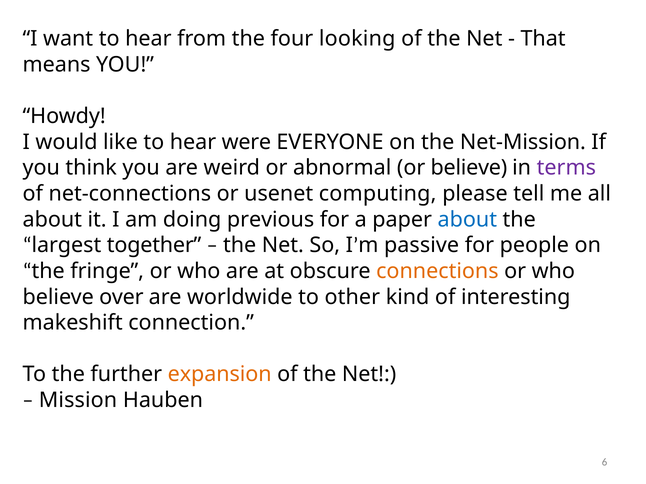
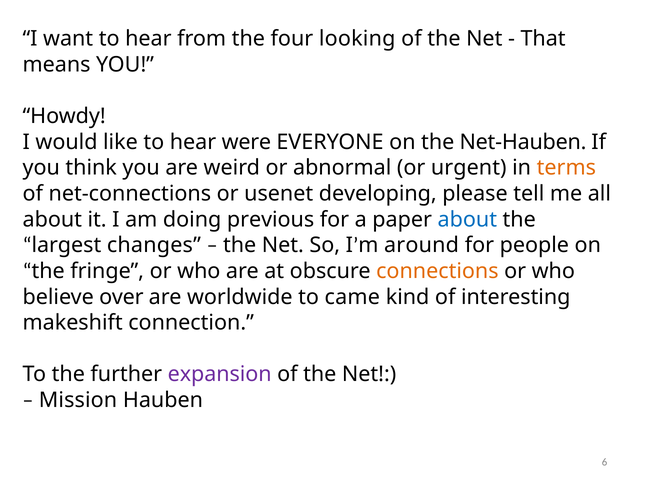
Net-Mission: Net-Mission -> Net-Hauben (523, 142)
or believe: believe -> urgent (469, 168)
terms colour: purple -> orange (566, 168)
computing: computing -> developing (378, 194)
together: together -> changes (154, 246)
passive: passive -> around (421, 246)
other: other -> came (352, 297)
expansion colour: orange -> purple (220, 375)
